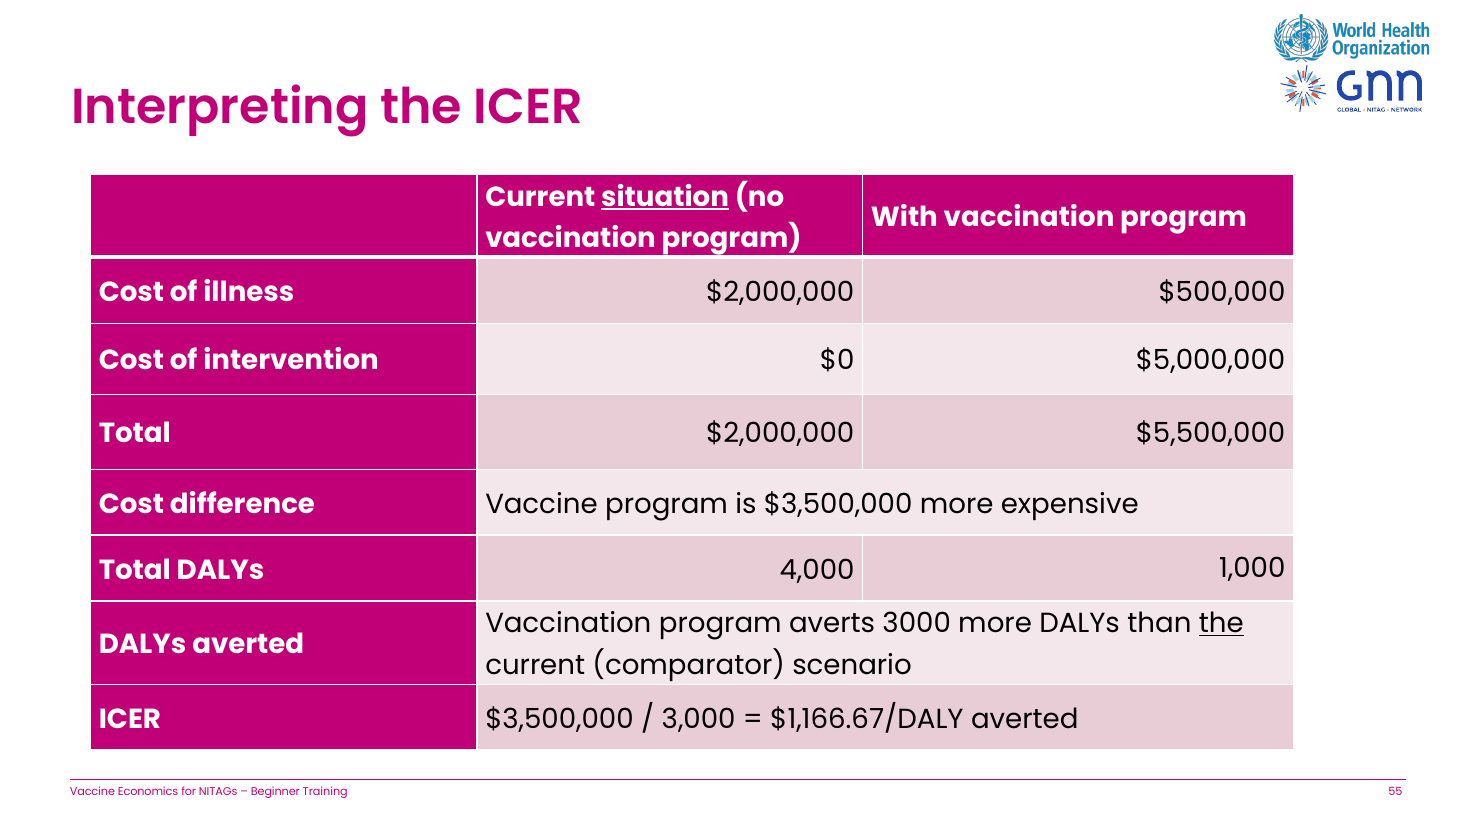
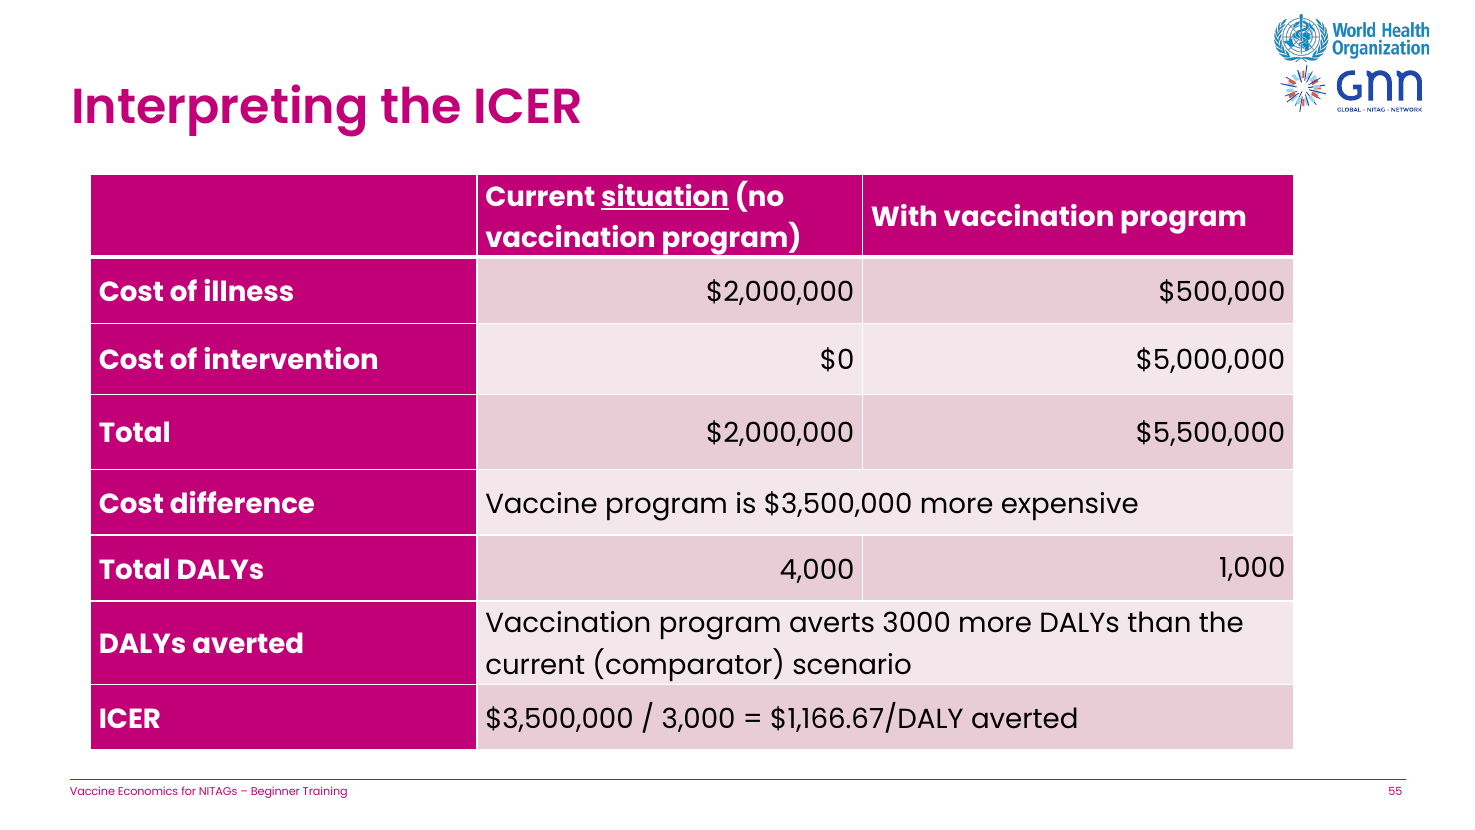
the underline: present -> none (1221, 623)
